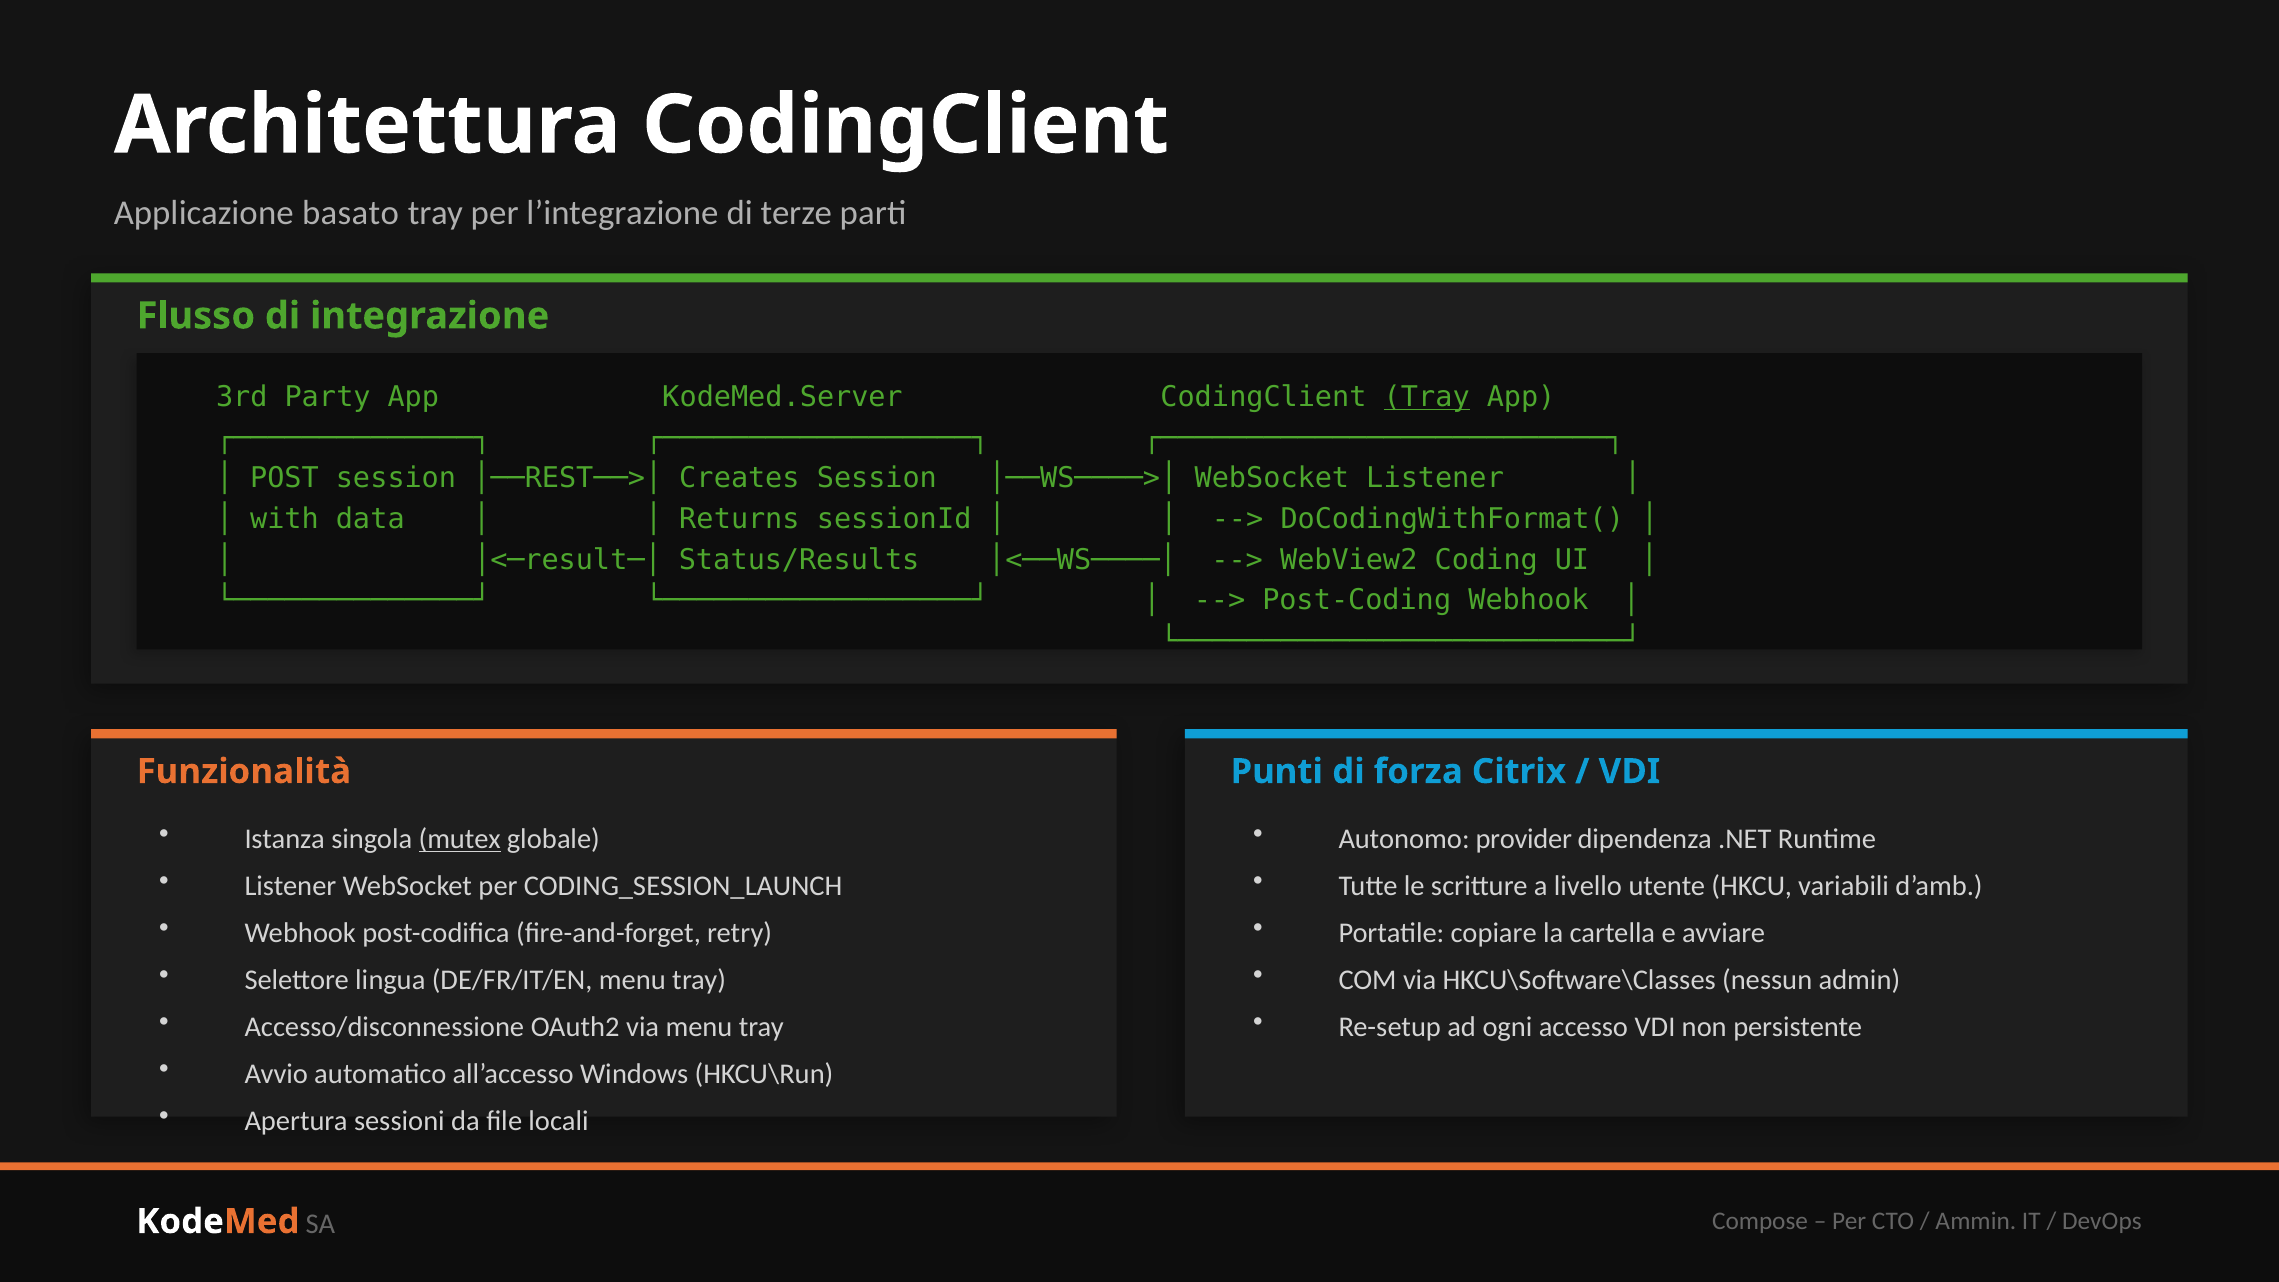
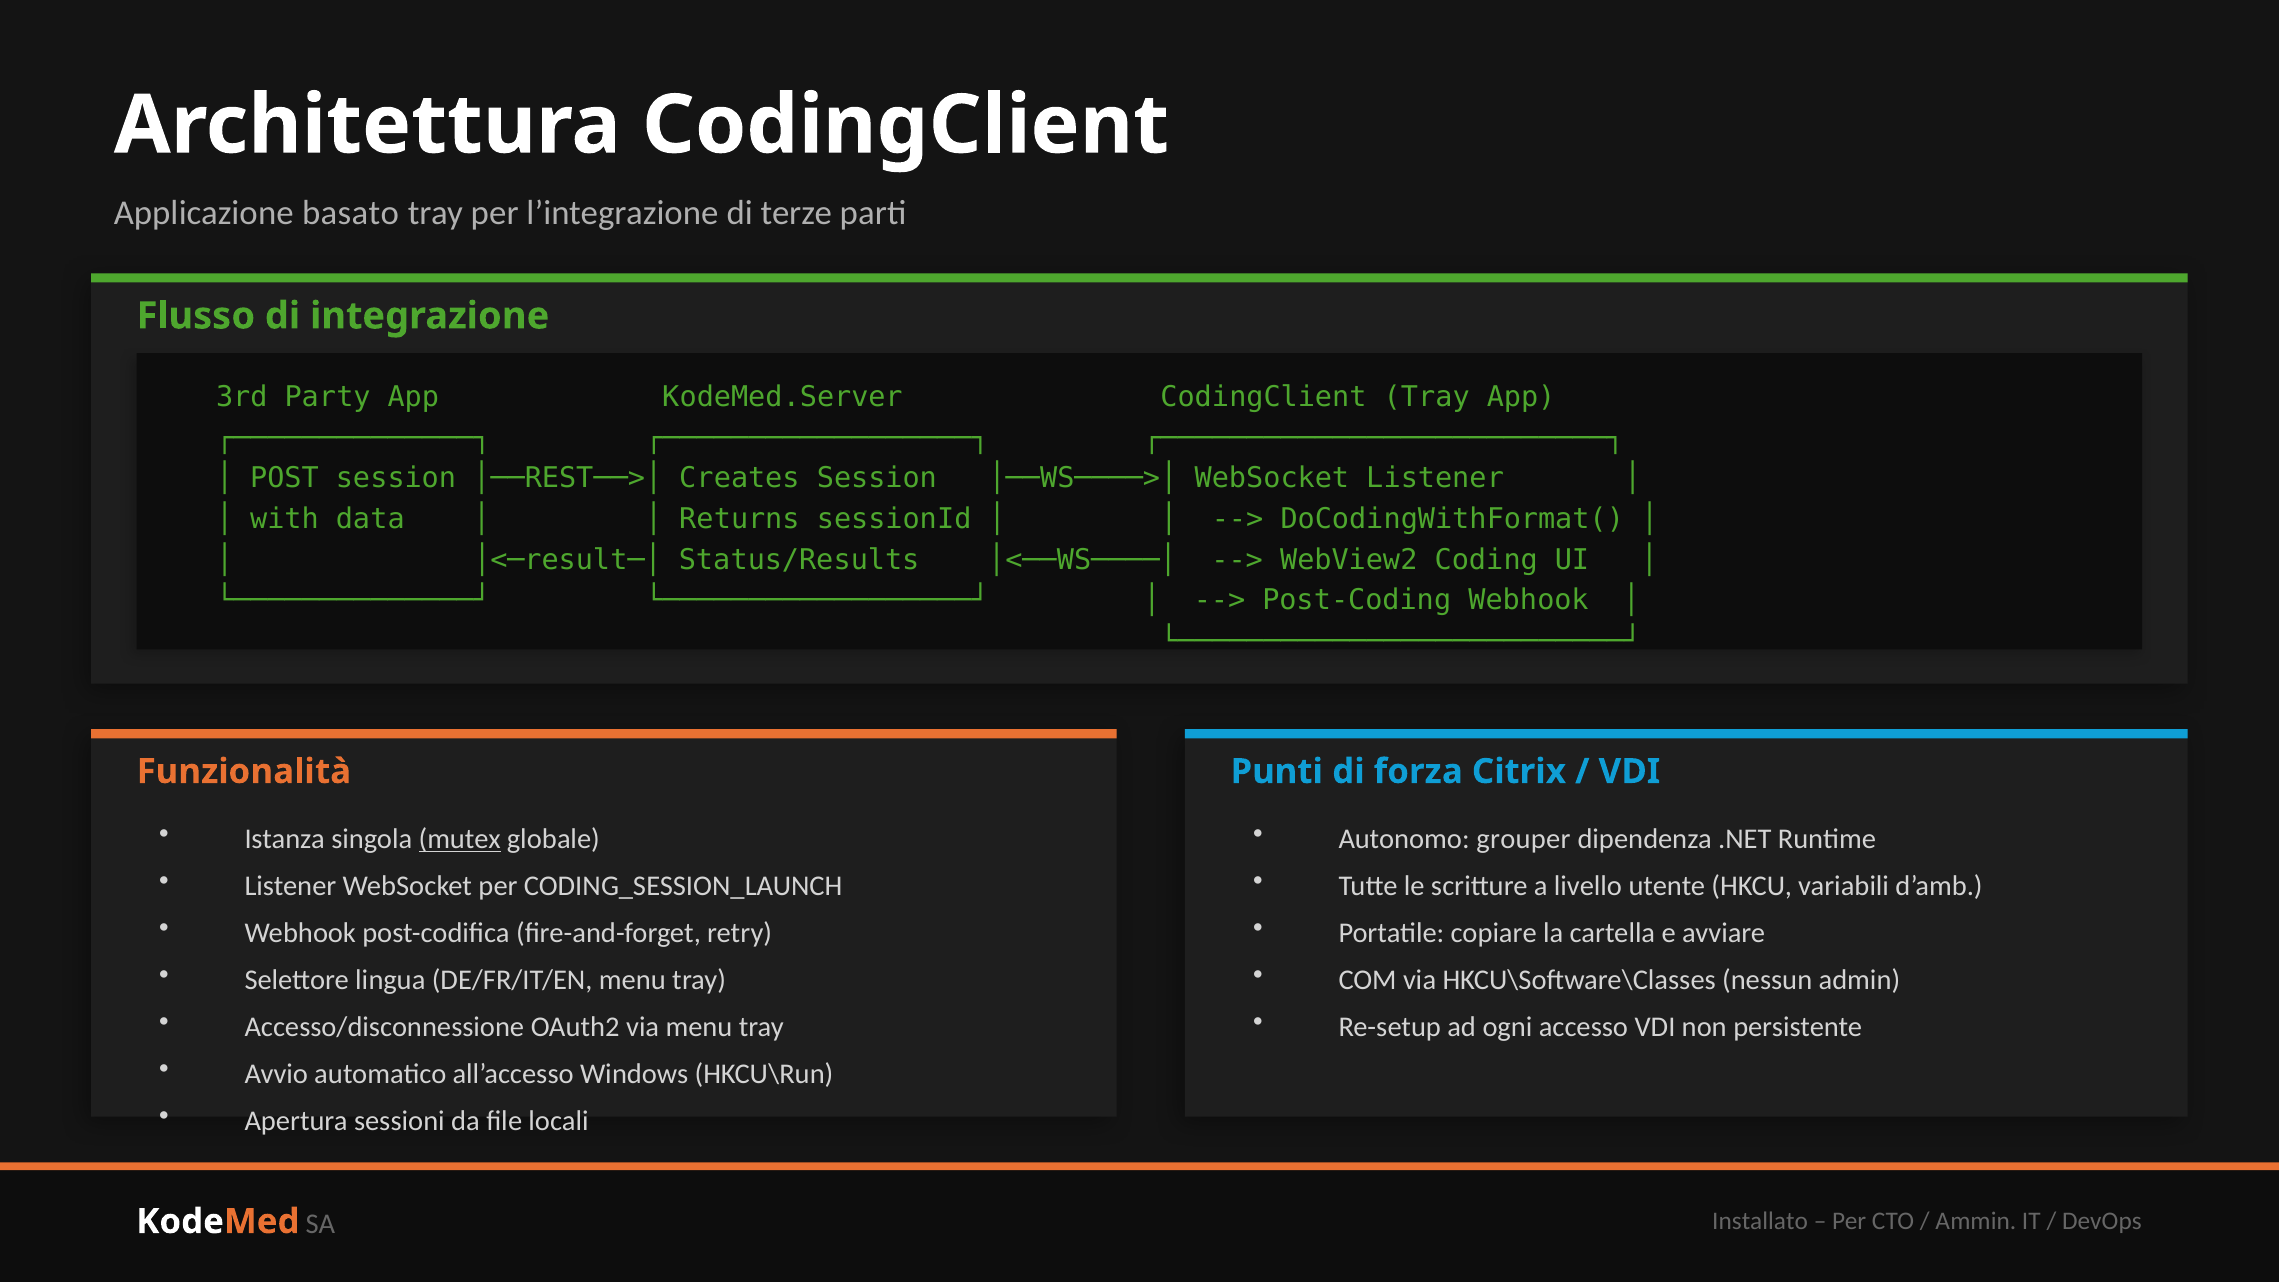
Tray underline: present -> none (1427, 397)
provider: provider -> grouper (1523, 839)
Compose: Compose -> Installato (1760, 1221)
